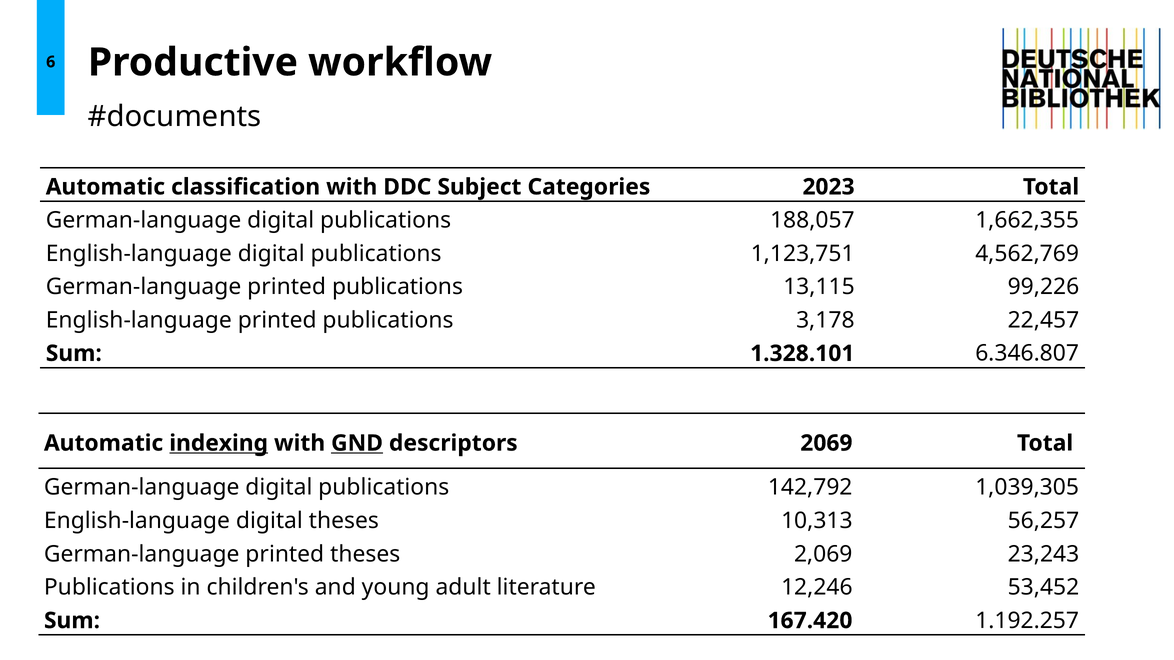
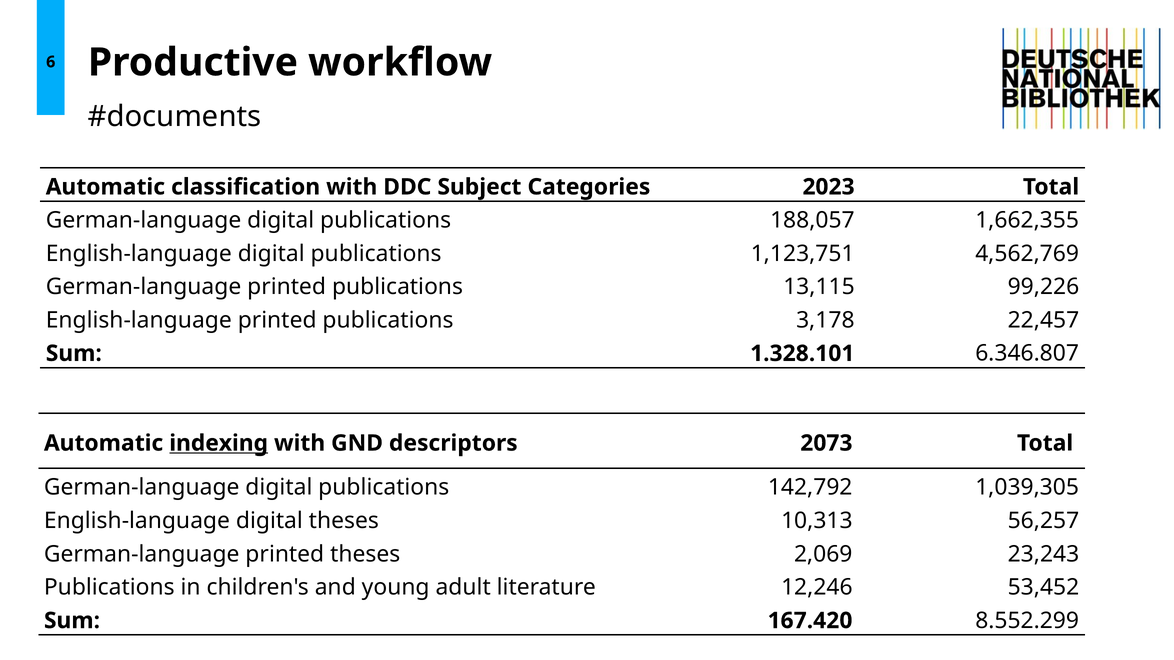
GND underline: present -> none (357, 443)
2069: 2069 -> 2073 (826, 443)
1.192.257: 1.192.257 -> 8.552.299 (1027, 621)
